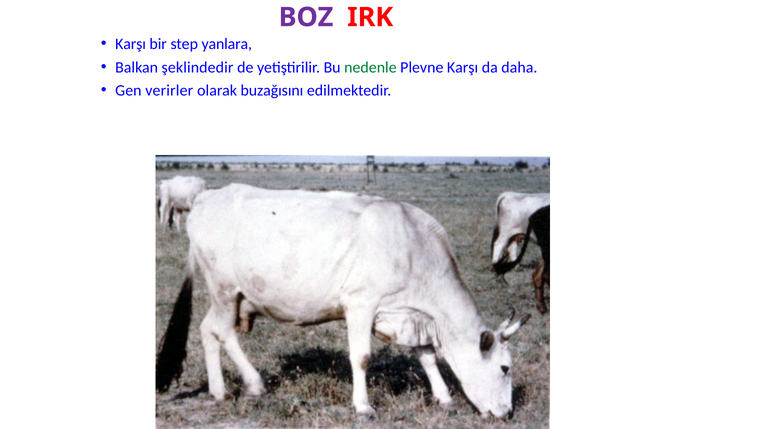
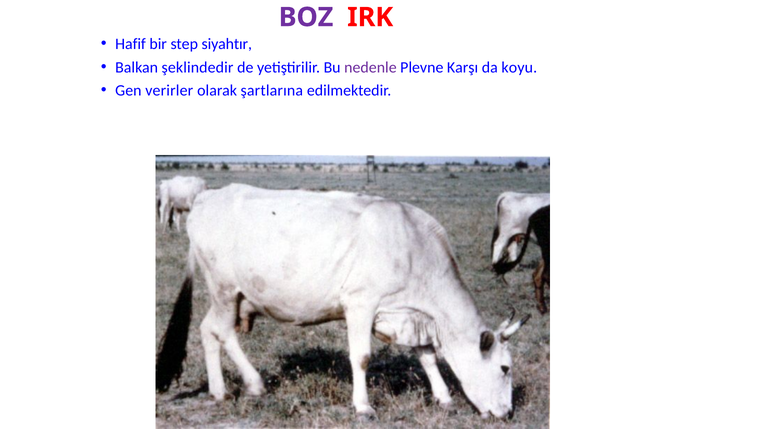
Karşı: Karşı -> Hafif (131, 44)
yanlara: yanlara -> siyahtır (227, 44)
nedenle colour: green -> purple (370, 67)
daha: daha -> koyu (519, 67)
buzağısını: buzağısını -> şartlarına (272, 91)
